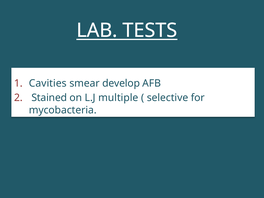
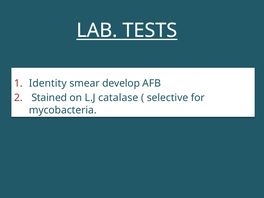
Cavities: Cavities -> Identity (48, 83)
multiple: multiple -> catalase (118, 98)
